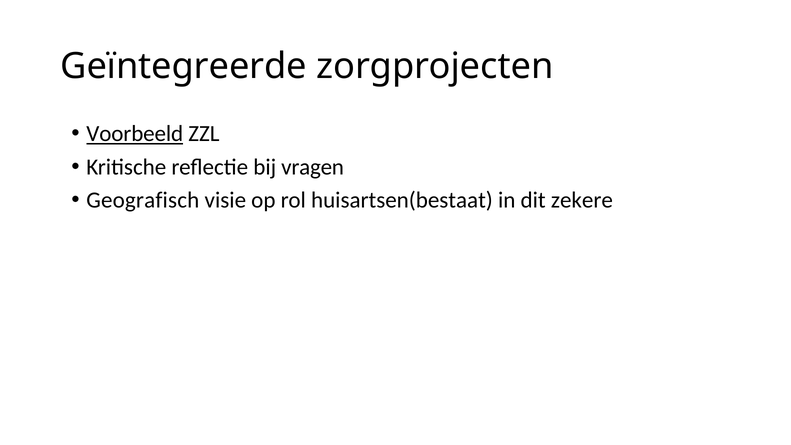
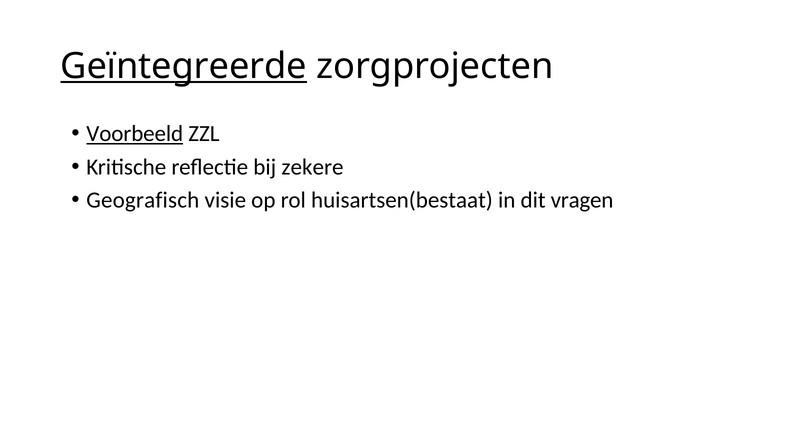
Geïntegreerde underline: none -> present (184, 66)
vragen: vragen -> zekere (312, 167)
zekere: zekere -> vragen (582, 200)
